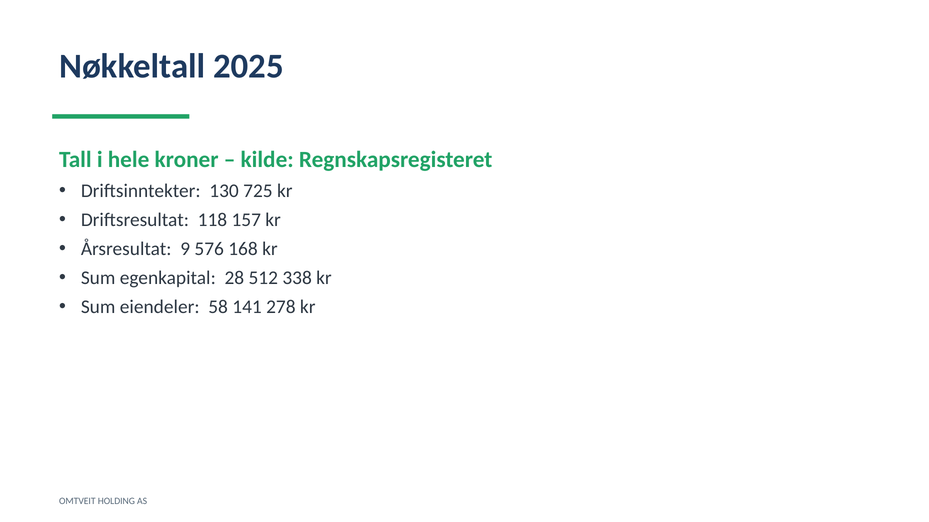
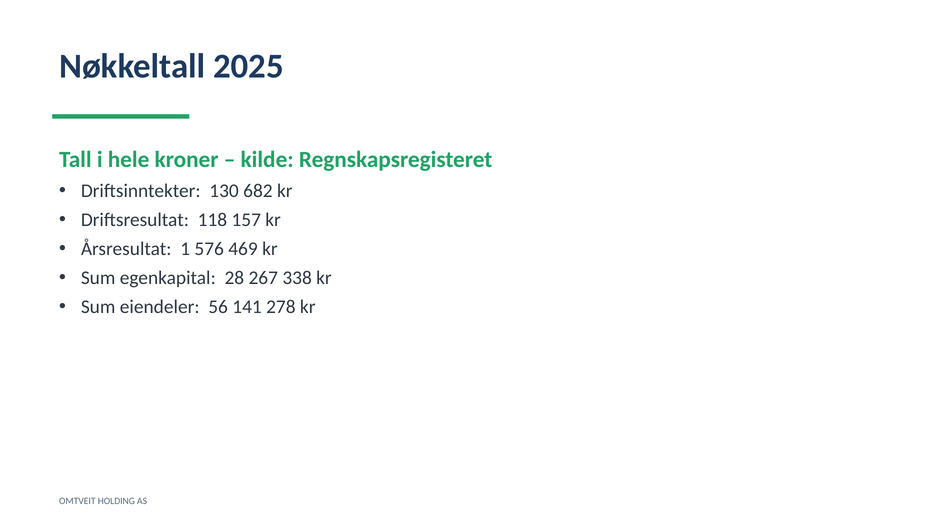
725: 725 -> 682 (258, 191)
9: 9 -> 1 (185, 249)
168: 168 -> 469 (243, 249)
512: 512 -> 267 (263, 278)
58: 58 -> 56 (218, 307)
